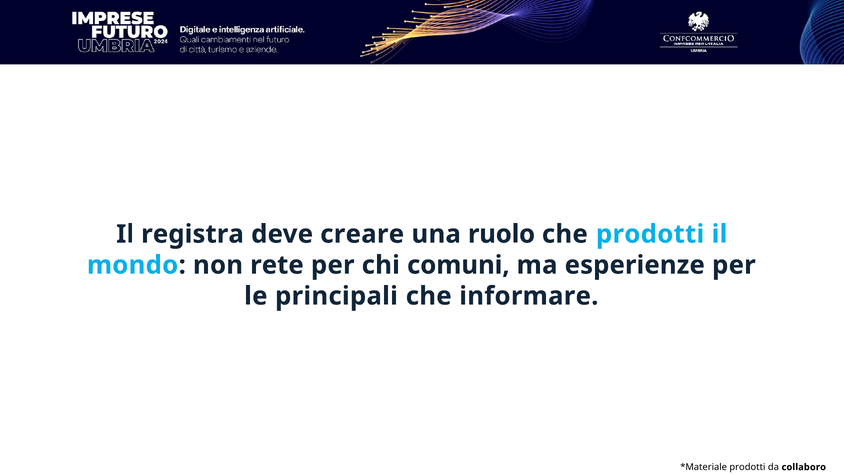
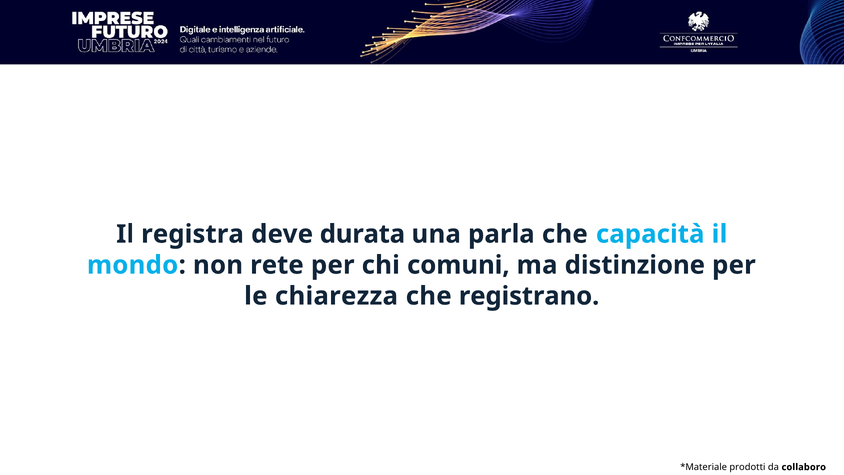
creare: creare -> durata (362, 234)
ruolo: ruolo -> parla (501, 234)
che prodotti: prodotti -> capacità (650, 234)
esperienze: esperienze -> distinzione (635, 265)
principali: principali -> chiarezza (336, 296)
informare: informare -> registrano (529, 296)
